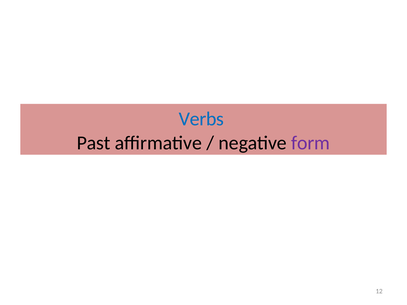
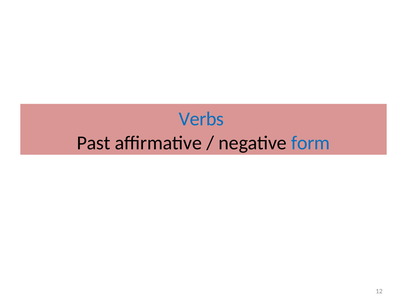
form colour: purple -> blue (311, 143)
